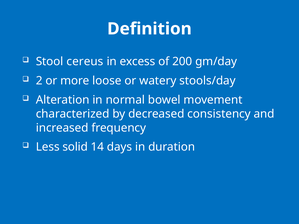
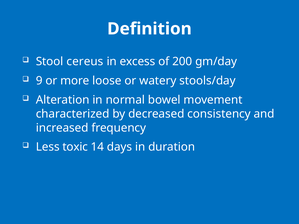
2: 2 -> 9 (39, 81)
solid: solid -> toxic (75, 147)
